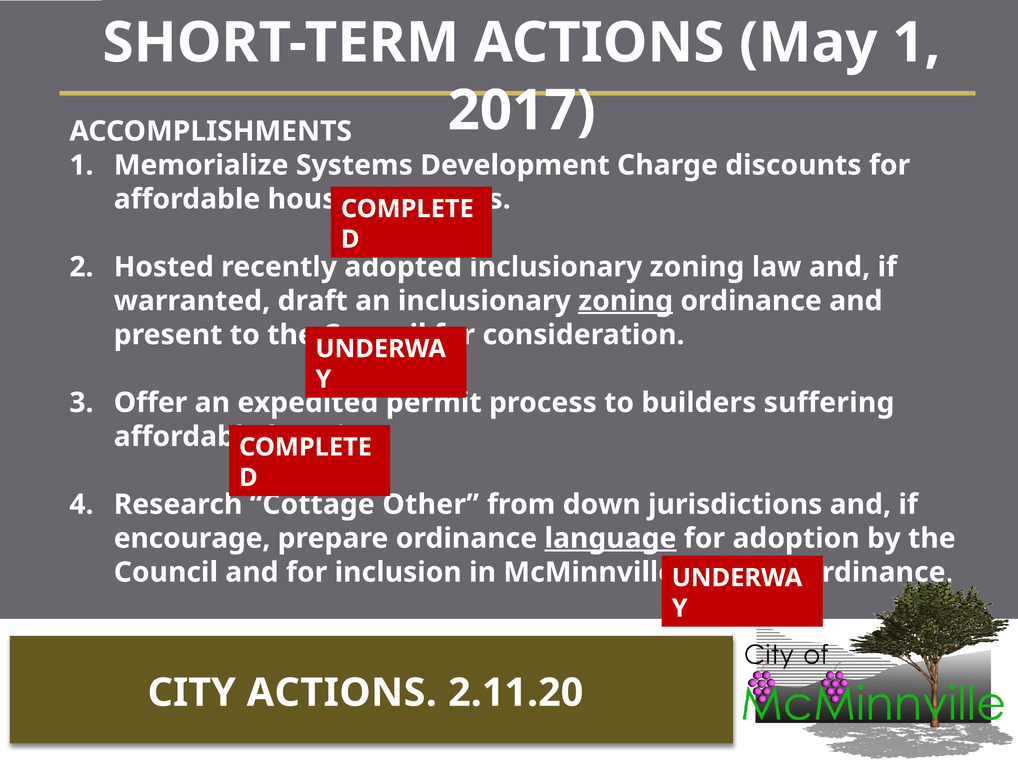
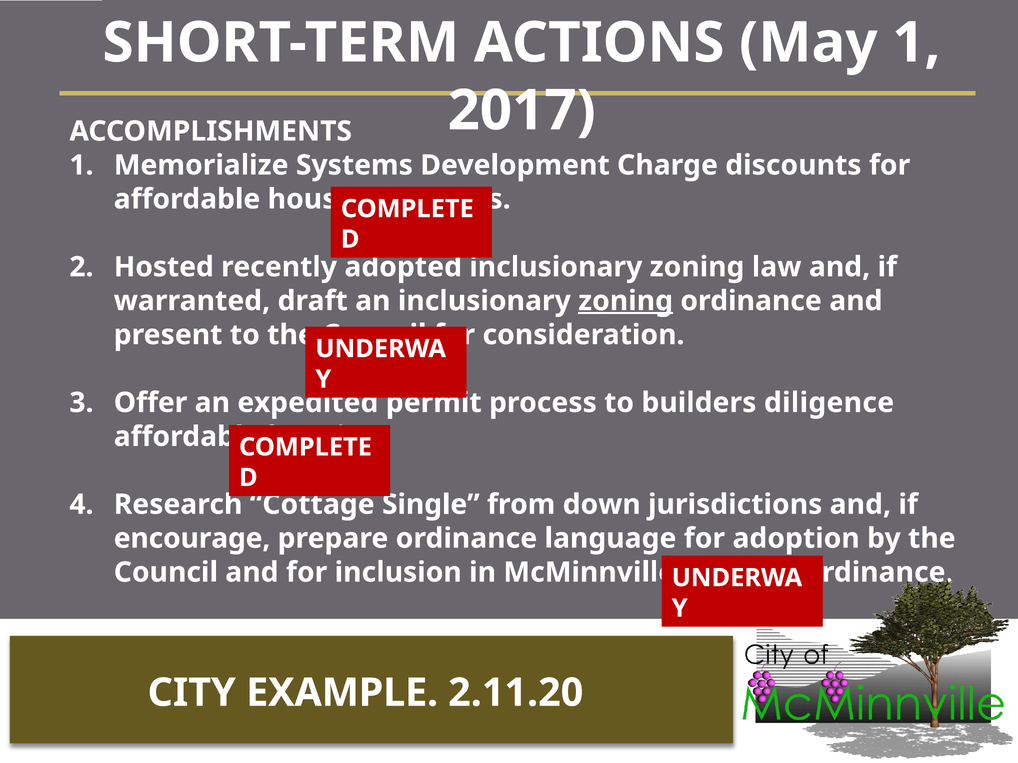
suffering: suffering -> diligence (829, 403)
Other: Other -> Single (431, 505)
language underline: present -> none (610, 539)
CITY ACTIONS: ACTIONS -> EXAMPLE (342, 693)
